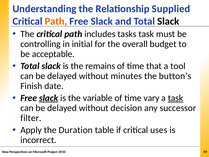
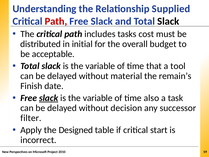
Path colour: orange -> red (56, 21)
tasks task: task -> cost (146, 34)
controlling: controlling -> distributed (41, 44)
remains: remains -> variable (100, 66)
minutes: minutes -> material (126, 76)
button’s: button’s -> remain’s (175, 76)
vary: vary -> also (151, 98)
task underline: present -> none (175, 98)
Duration: Duration -> Designed (76, 130)
uses: uses -> start (159, 130)
